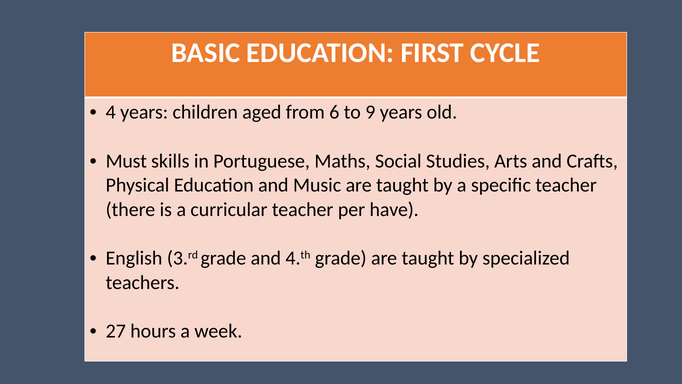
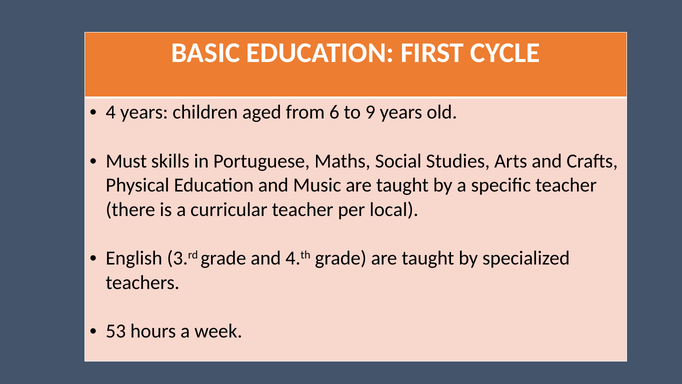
have: have -> local (394, 209)
27: 27 -> 53 (116, 331)
